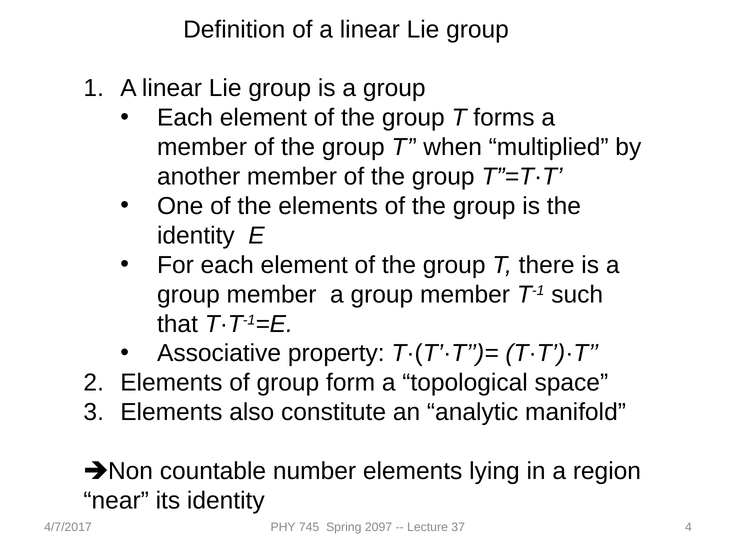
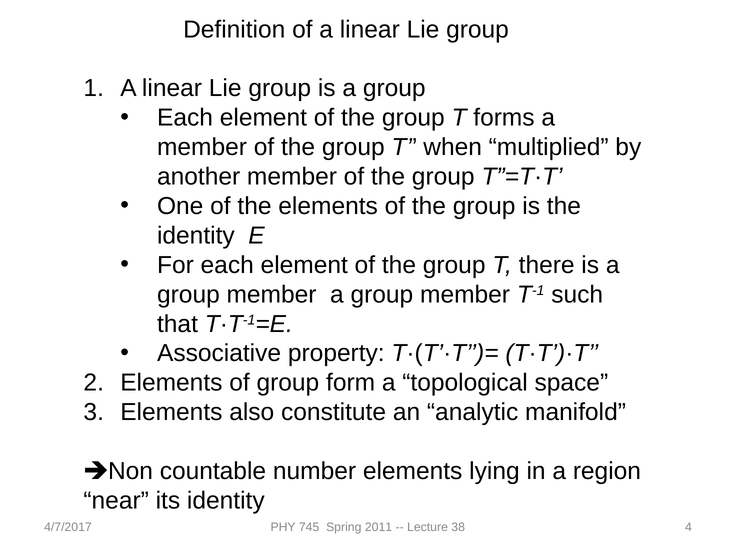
2097: 2097 -> 2011 (379, 527)
37: 37 -> 38 (458, 527)
